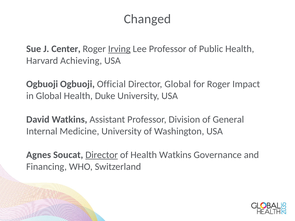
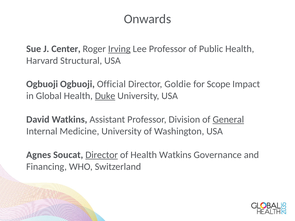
Changed: Changed -> Onwards (147, 19)
Achieving: Achieving -> Structural (81, 61)
Director Global: Global -> Goldie (178, 84)
for Roger: Roger -> Scope (219, 84)
Duke underline: none -> present (105, 96)
General underline: none -> present (228, 120)
